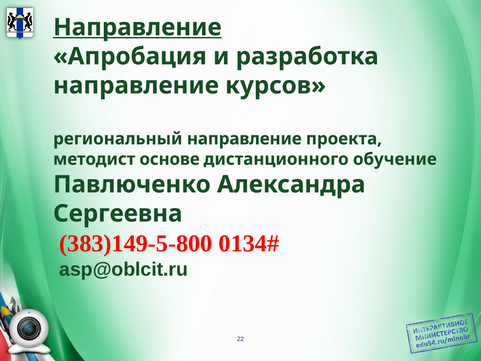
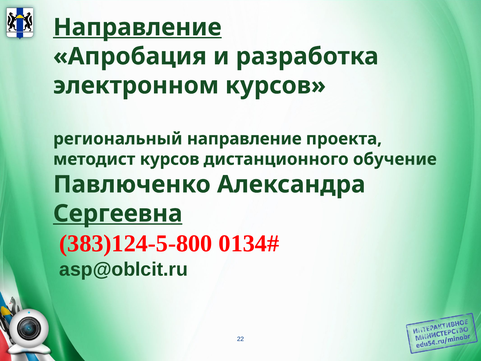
направление: направление -> электронном (136, 85)
методист основе: основе -> курсов (170, 159)
Сергеевна underline: none -> present (118, 213)
383)149-5-800: 383)149-5-800 -> 383)124-5-800 (136, 243)
